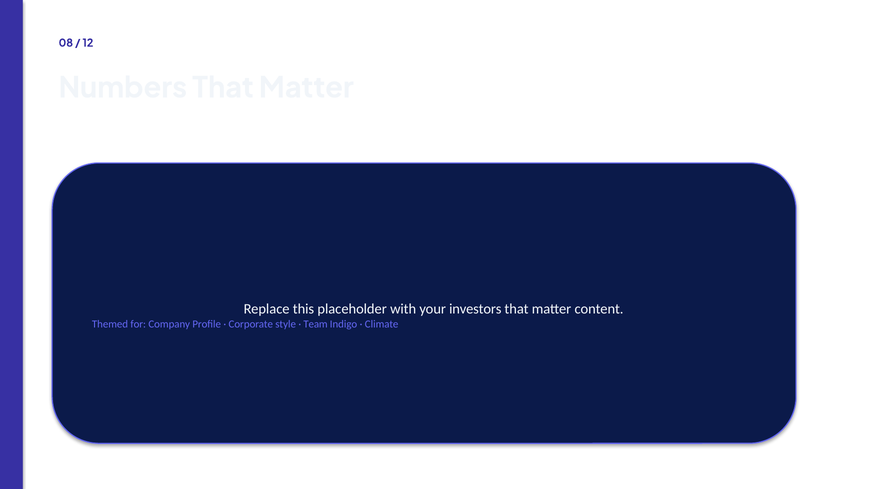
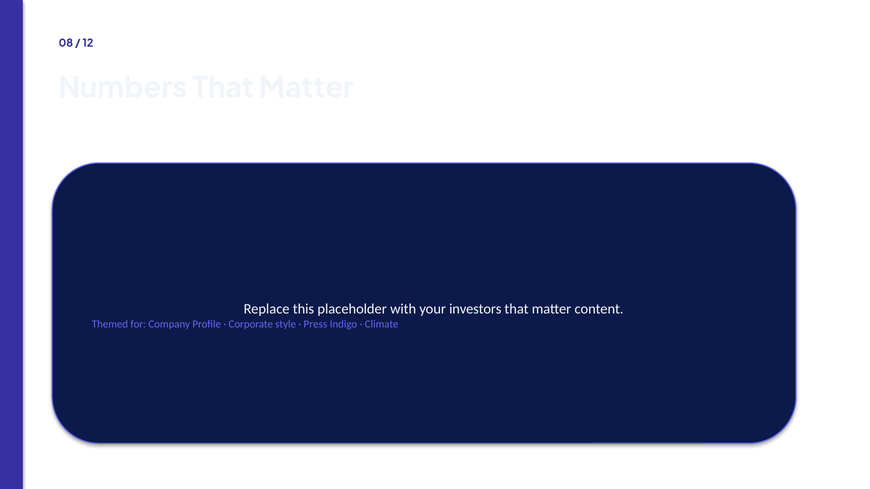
Team: Team -> Press (315, 324)
